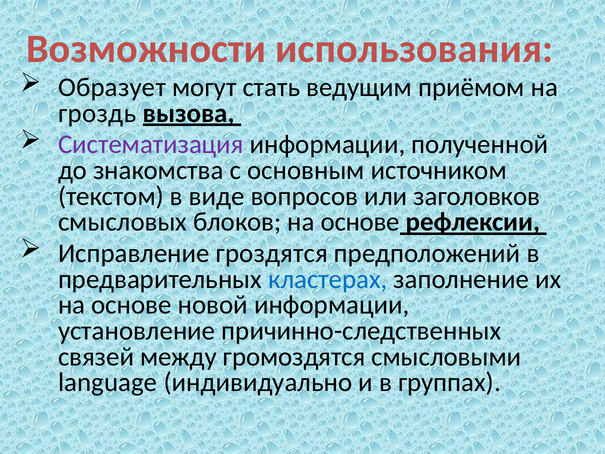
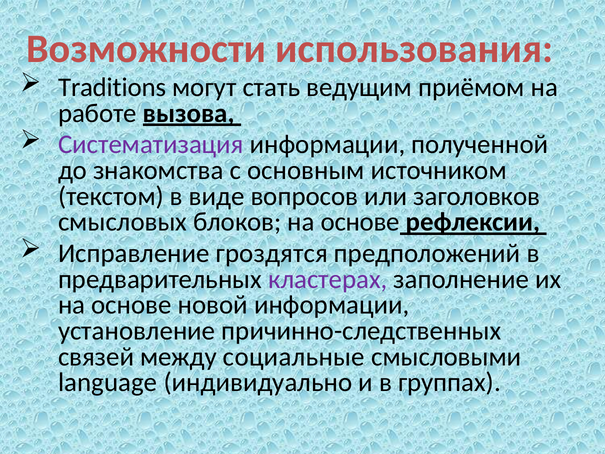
Образует: Образует -> Traditions (112, 87)
гроздь: гроздь -> работе (97, 113)
кластерах colour: blue -> purple (328, 279)
громоздятся: громоздятся -> социальные (294, 357)
